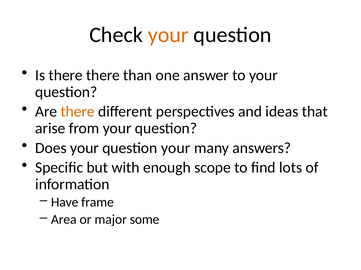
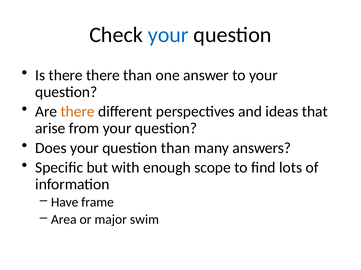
your colour: orange -> blue (168, 35)
question your: your -> than (176, 148)
some: some -> swim (144, 220)
